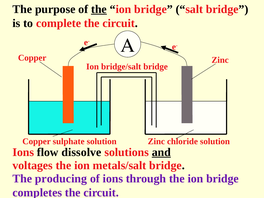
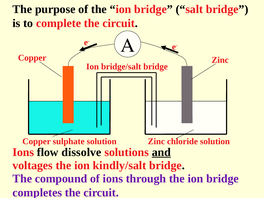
the underline: present -> none (99, 9)
metals/salt: metals/salt -> kindly/salt (119, 165)
producing: producing -> compound (61, 179)
